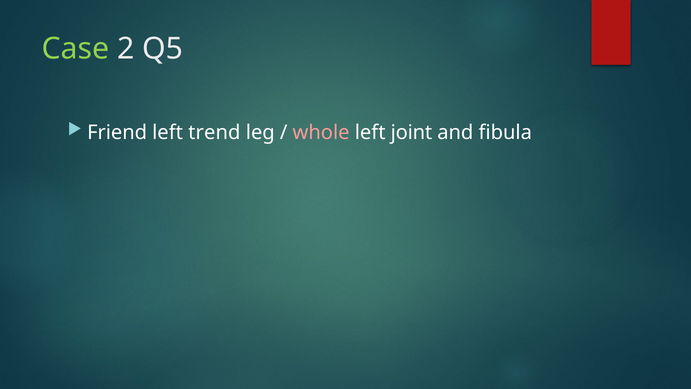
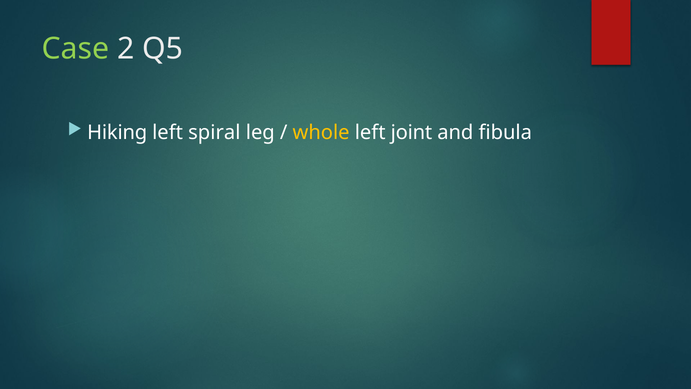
Friend: Friend -> Hiking (117, 132)
trend: trend -> spiral (214, 132)
whole colour: pink -> yellow (321, 132)
